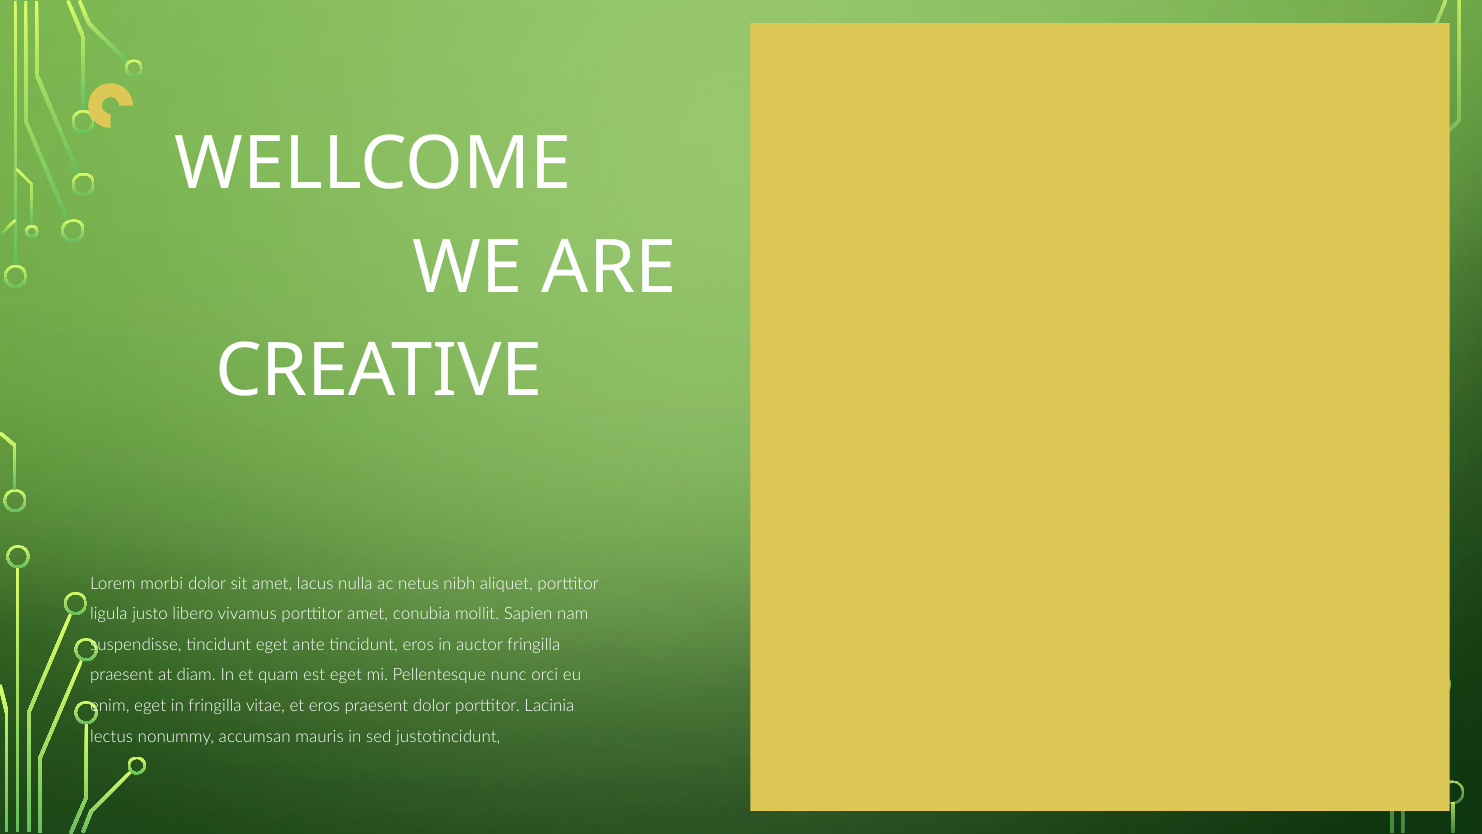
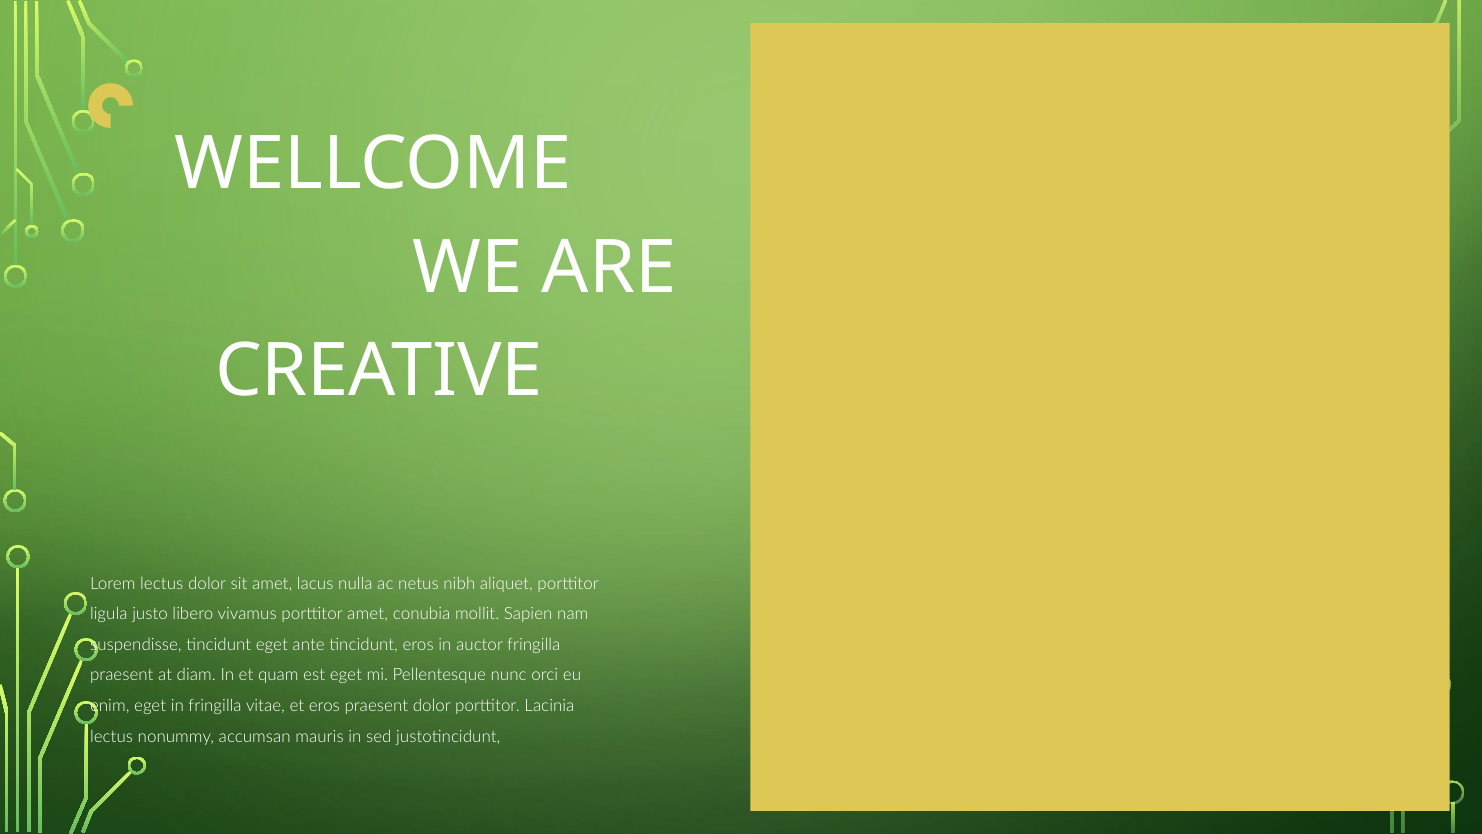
Lorem morbi: morbi -> lectus (162, 583)
